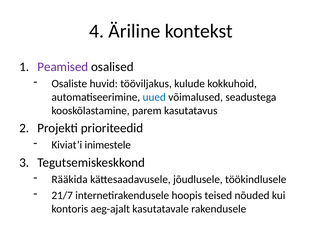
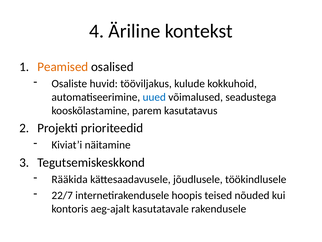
Peamised colour: purple -> orange (63, 67)
inimestele: inimestele -> näitamine (108, 145)
21/7: 21/7 -> 22/7 (62, 195)
